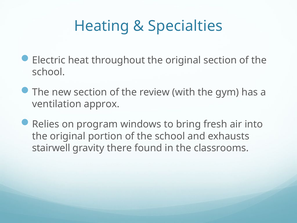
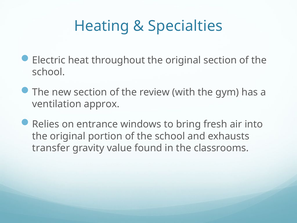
program: program -> entrance (97, 124)
stairwell: stairwell -> transfer (51, 148)
there: there -> value (119, 148)
